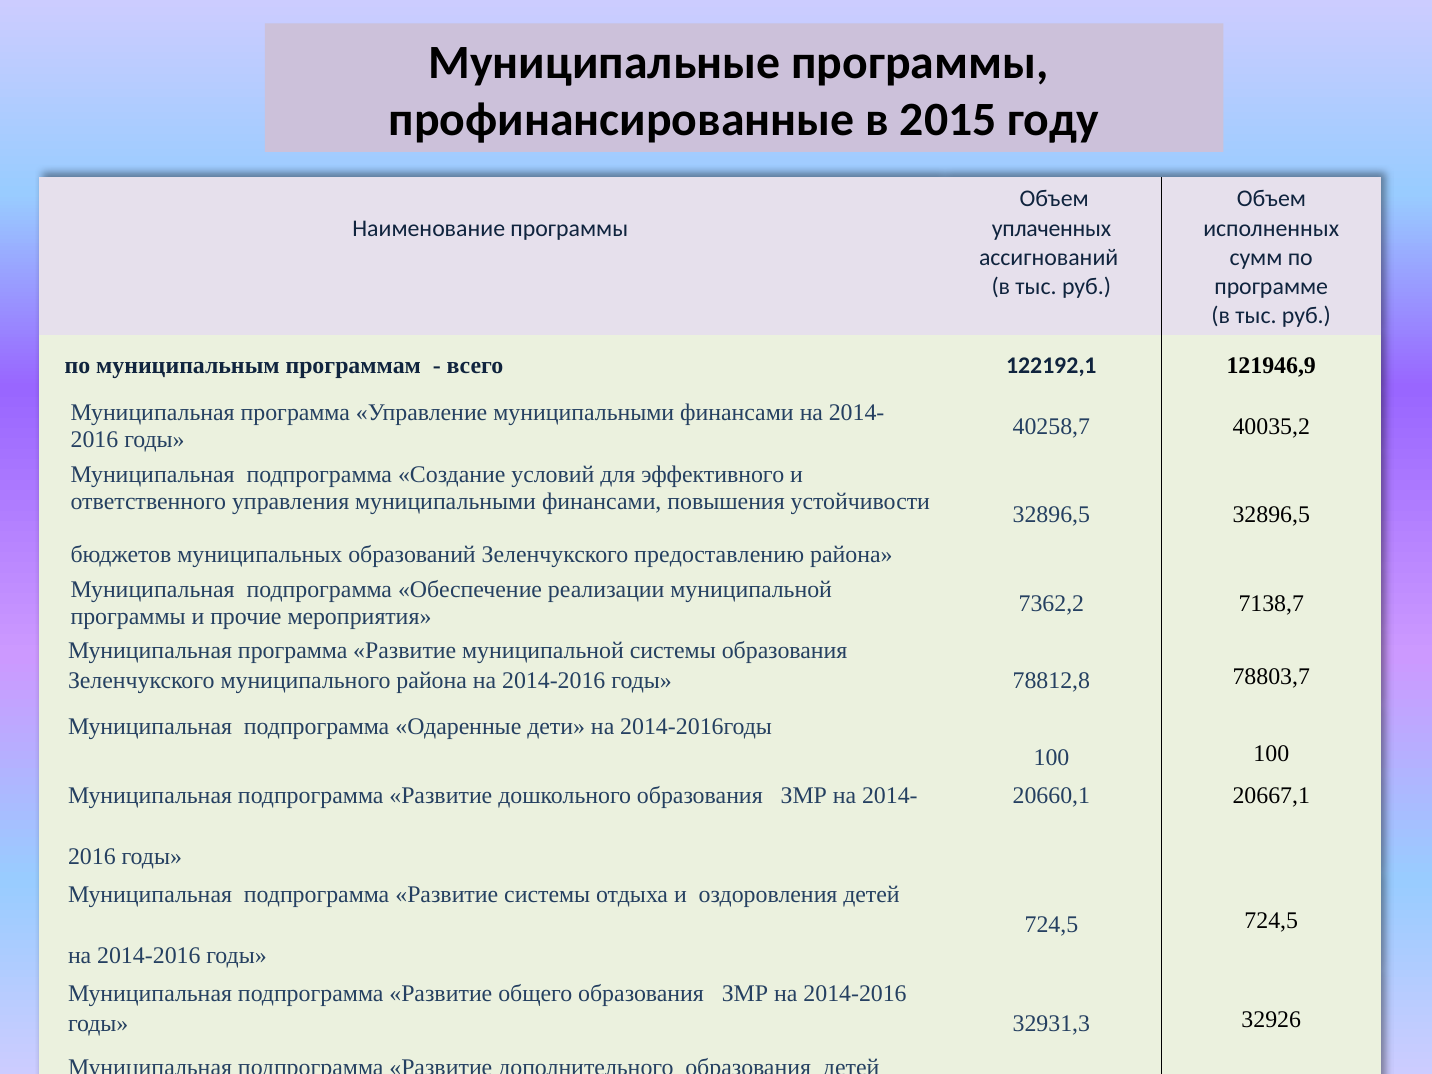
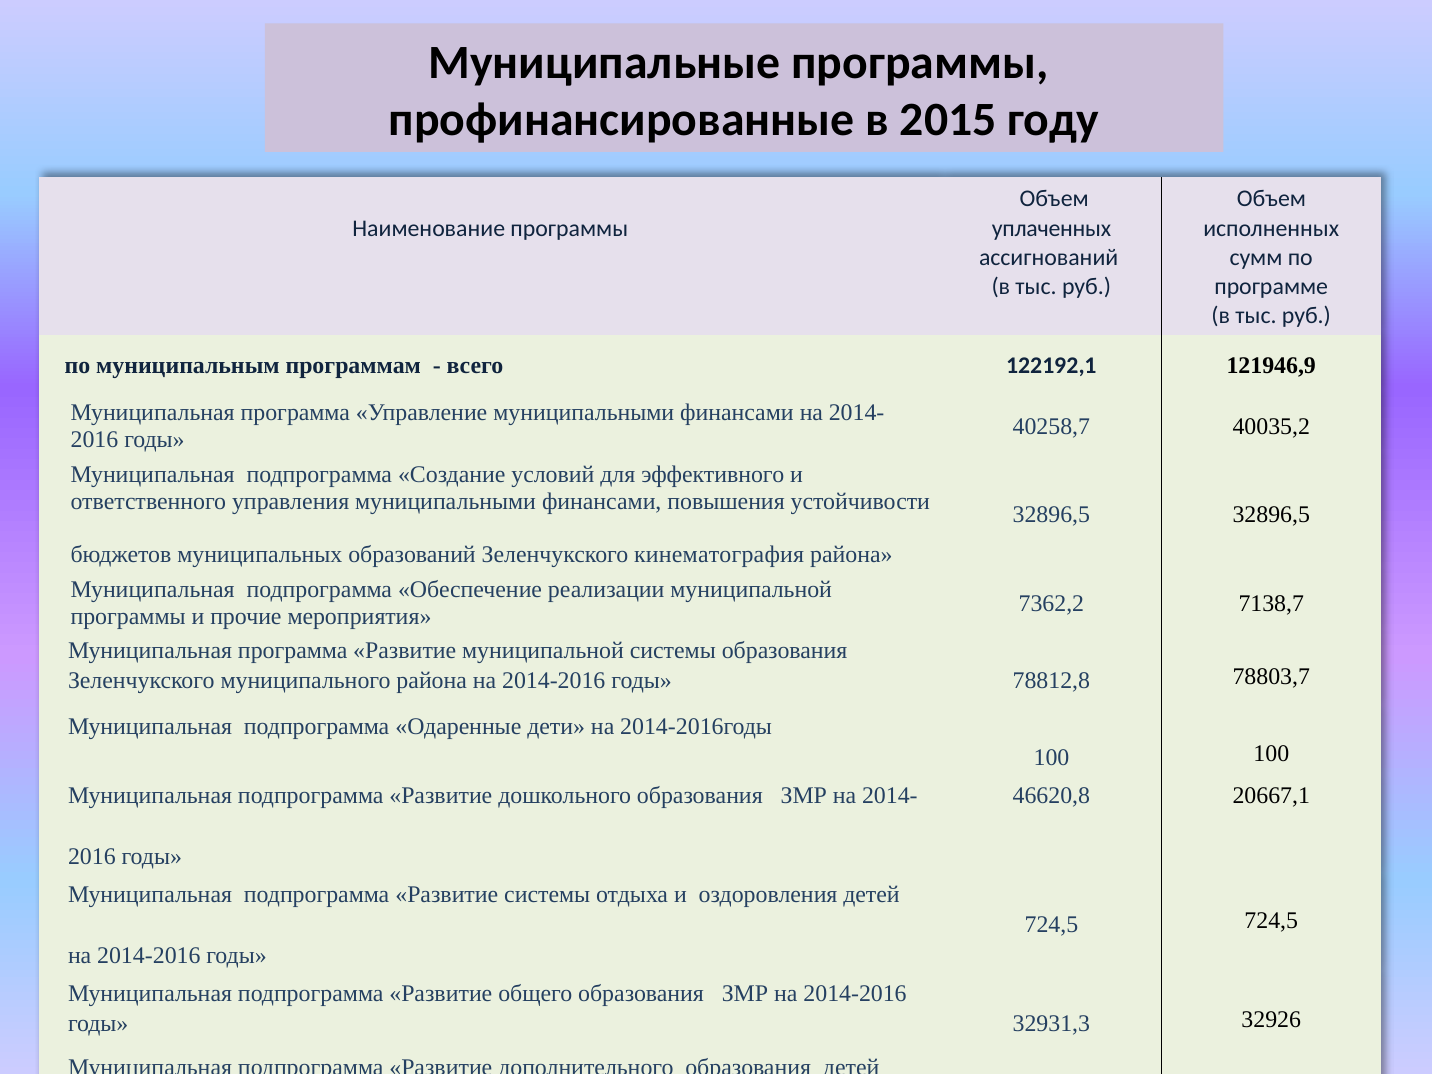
предоставлению: предоставлению -> кинематография (719, 555)
20660,1: 20660,1 -> 46620,8 (1051, 796)
